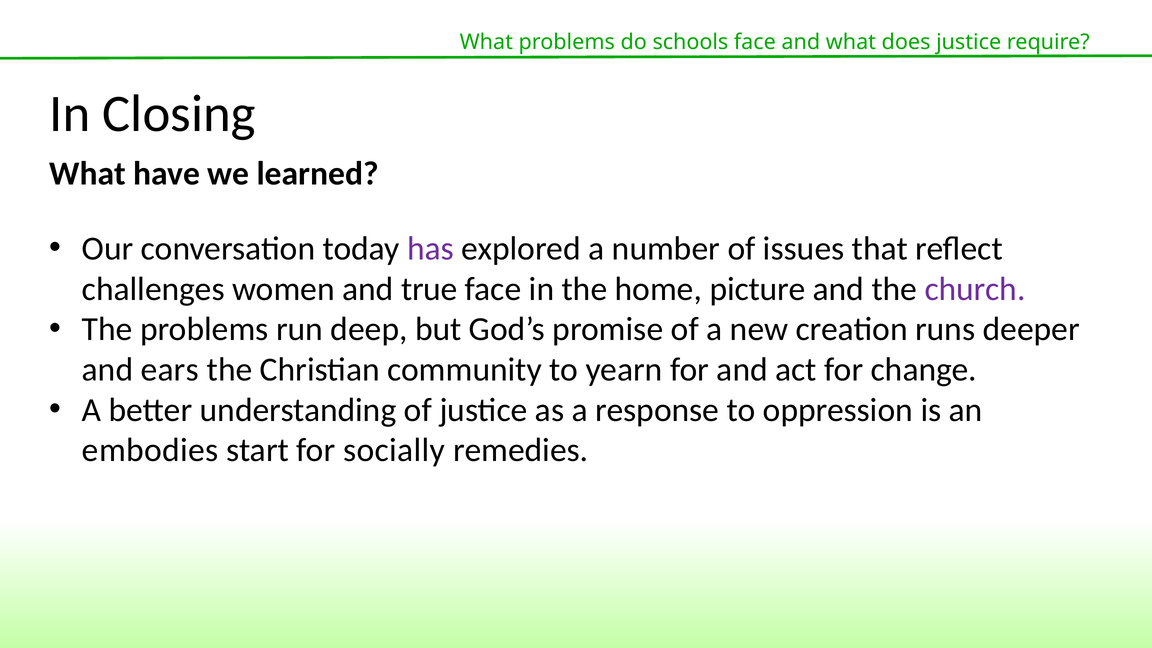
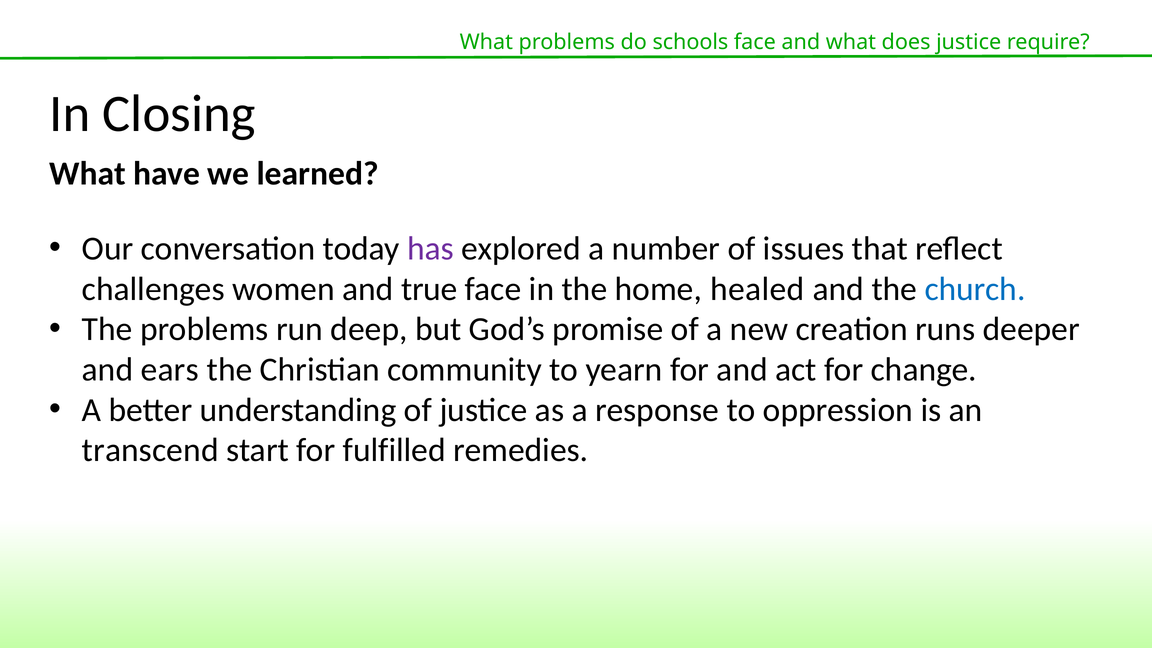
picture: picture -> healed (757, 289)
church colour: purple -> blue (975, 289)
embodies: embodies -> transcend (150, 450)
socially: socially -> fulfilled (394, 450)
